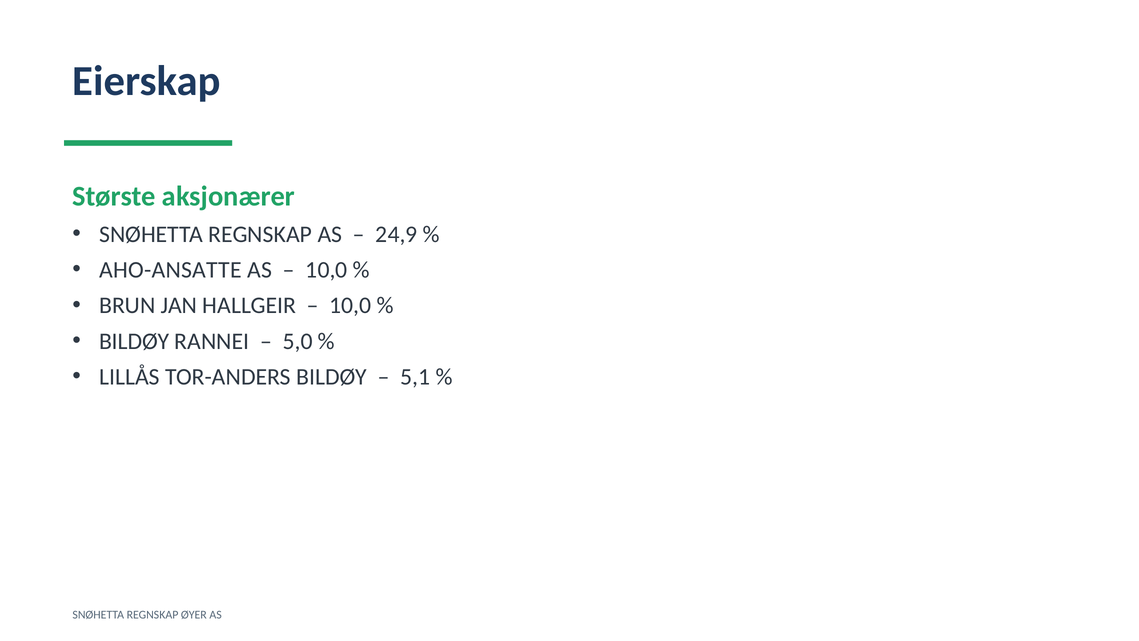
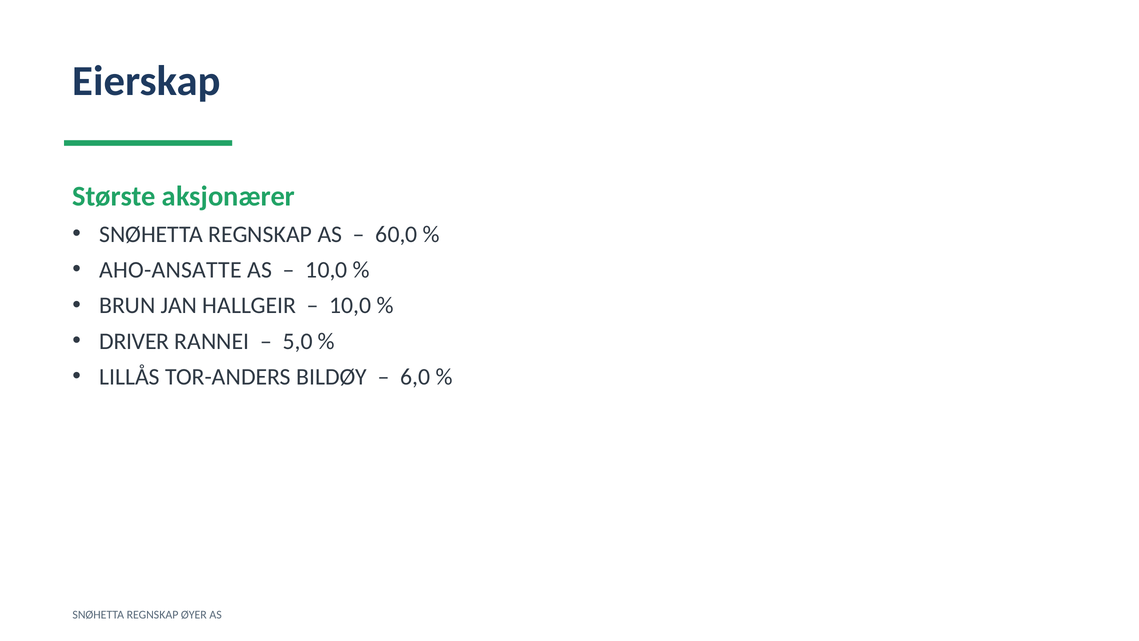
24,9: 24,9 -> 60,0 (396, 234)
BILDØY: BILDØY -> DRIVER (134, 341)
5,1: 5,1 -> 6,0 (415, 377)
